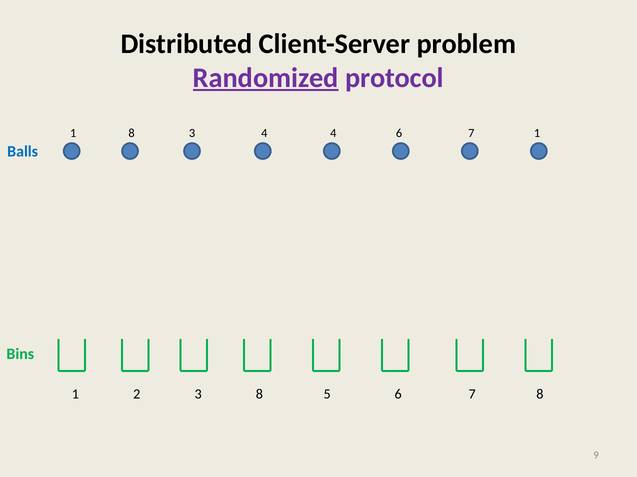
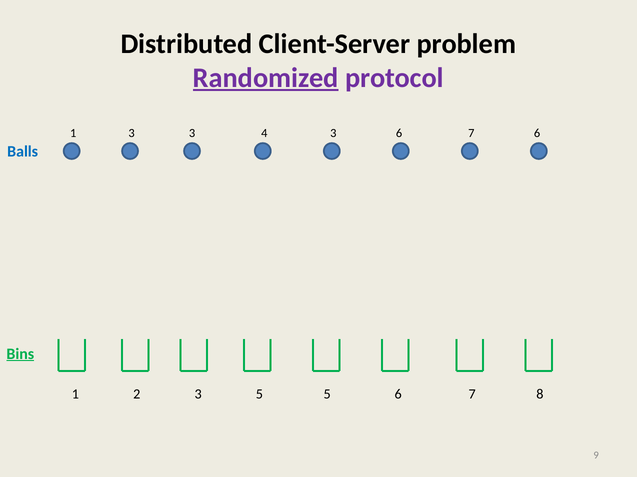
1 8: 8 -> 3 (132, 134)
4 4: 4 -> 3 (333, 133)
7 1: 1 -> 6 (537, 134)
Bins underline: none -> present (20, 354)
3 8: 8 -> 5 (259, 395)
